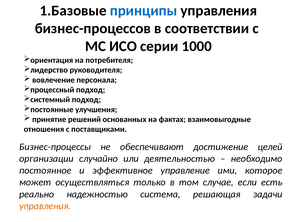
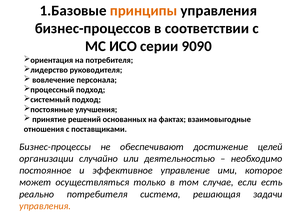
принципы colour: blue -> orange (144, 11)
1000: 1000 -> 9090 (197, 46)
реально надежностью: надежностью -> потребителя (97, 195)
